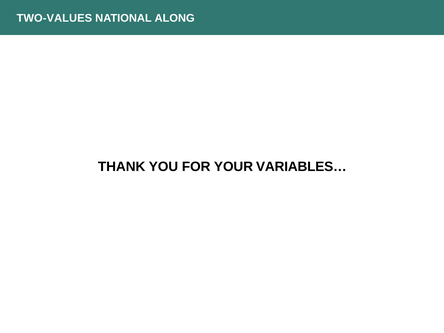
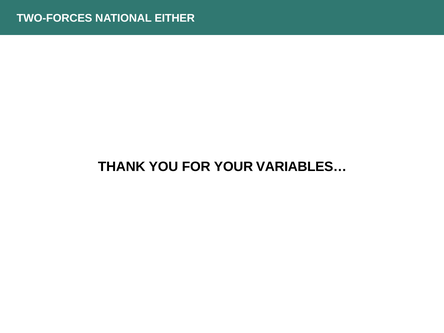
TWO-VALUES: TWO-VALUES -> TWO-FORCES (54, 18)
ALONG: ALONG -> EITHER (175, 18)
